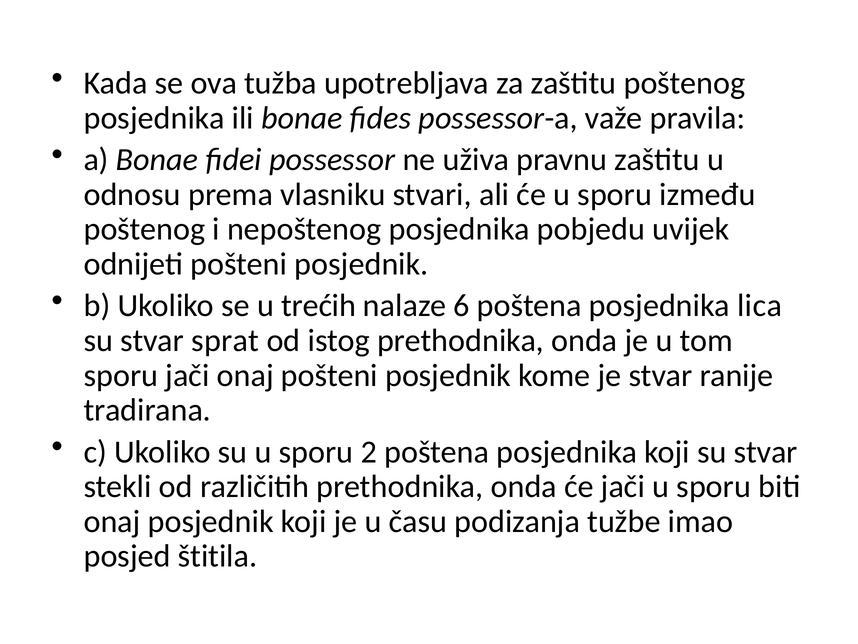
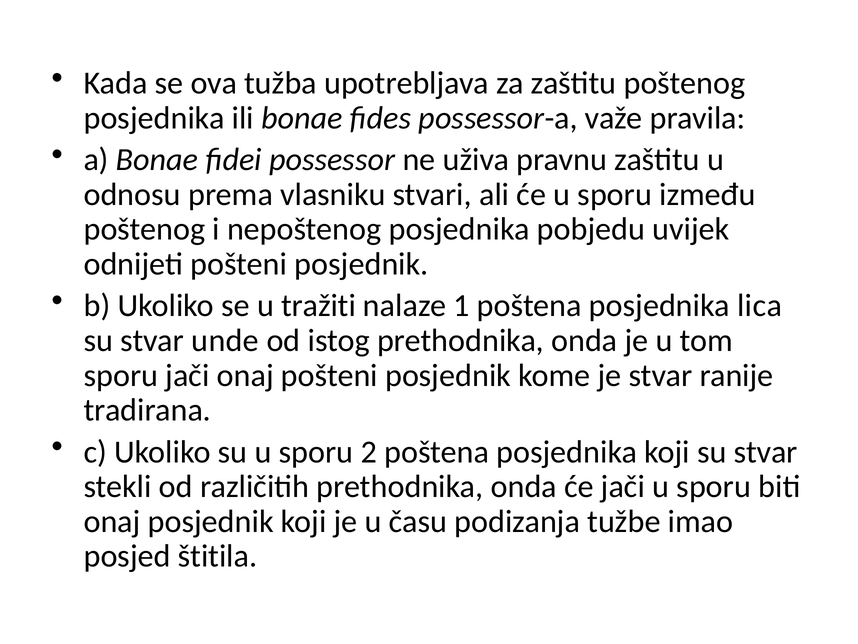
trećih: trećih -> tražiti (319, 306)
6: 6 -> 1 (461, 306)
sprat: sprat -> unde (225, 340)
